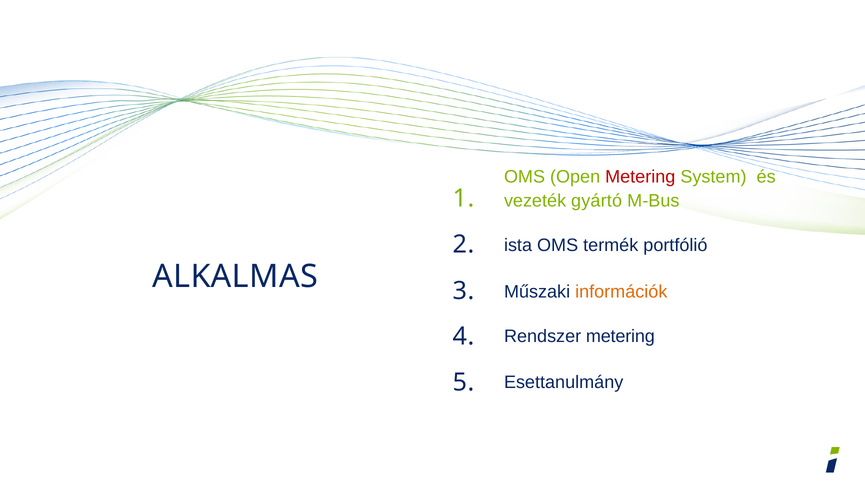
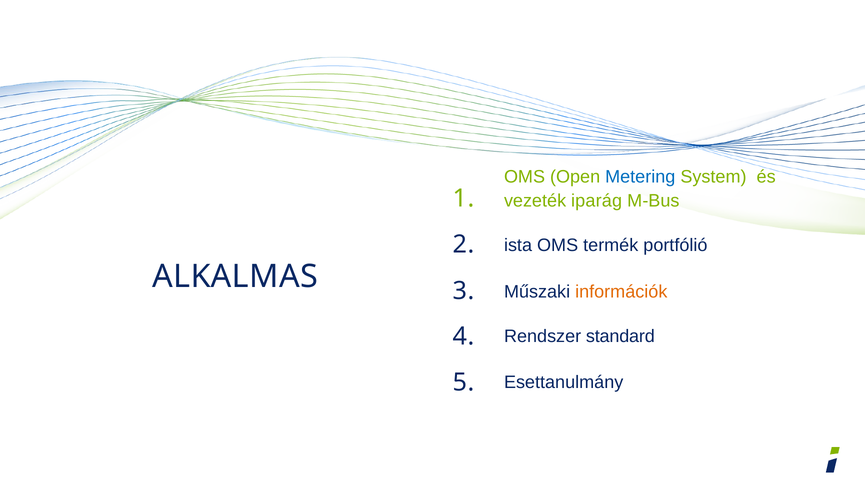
Metering colour: red -> blue (640, 177)
gyártó: gyártó -> iparág (597, 201)
Rendszer metering: metering -> standard (620, 337)
